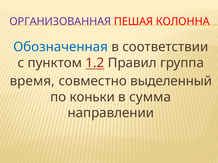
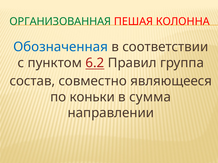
ОРГАНИЗОВАННАЯ colour: purple -> green (60, 22)
1.2: 1.2 -> 6.2 (95, 63)
время: время -> состав (32, 81)
выделенный: выделенный -> являющееся (171, 81)
